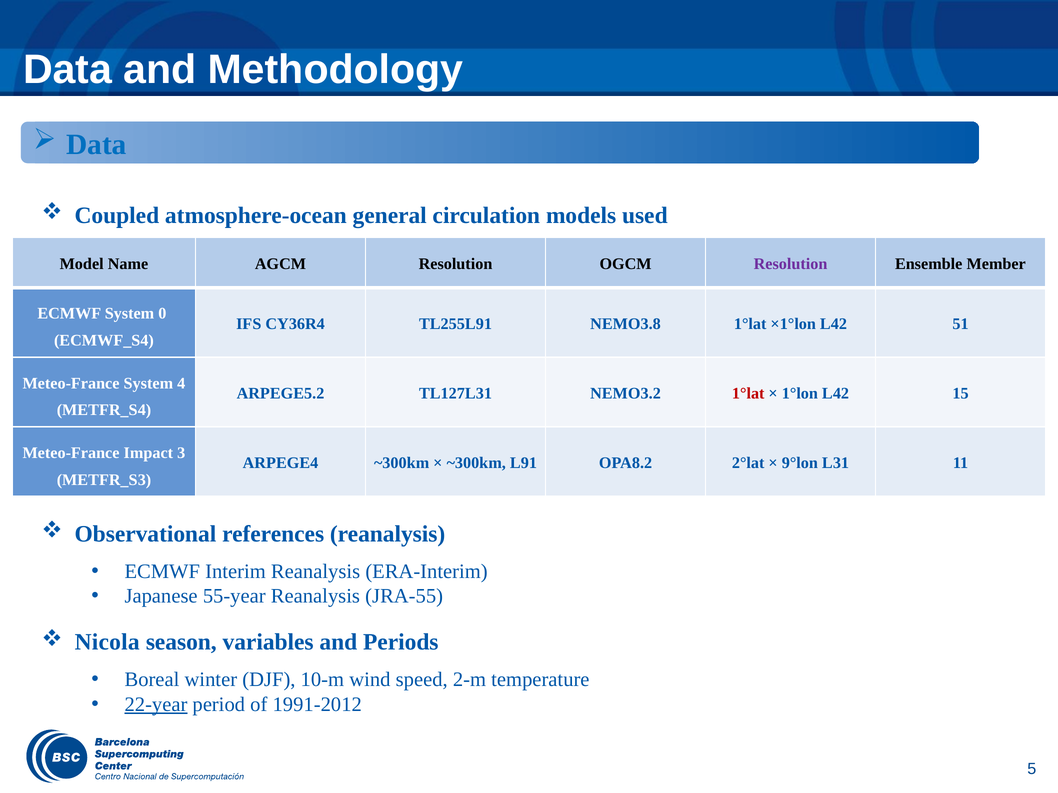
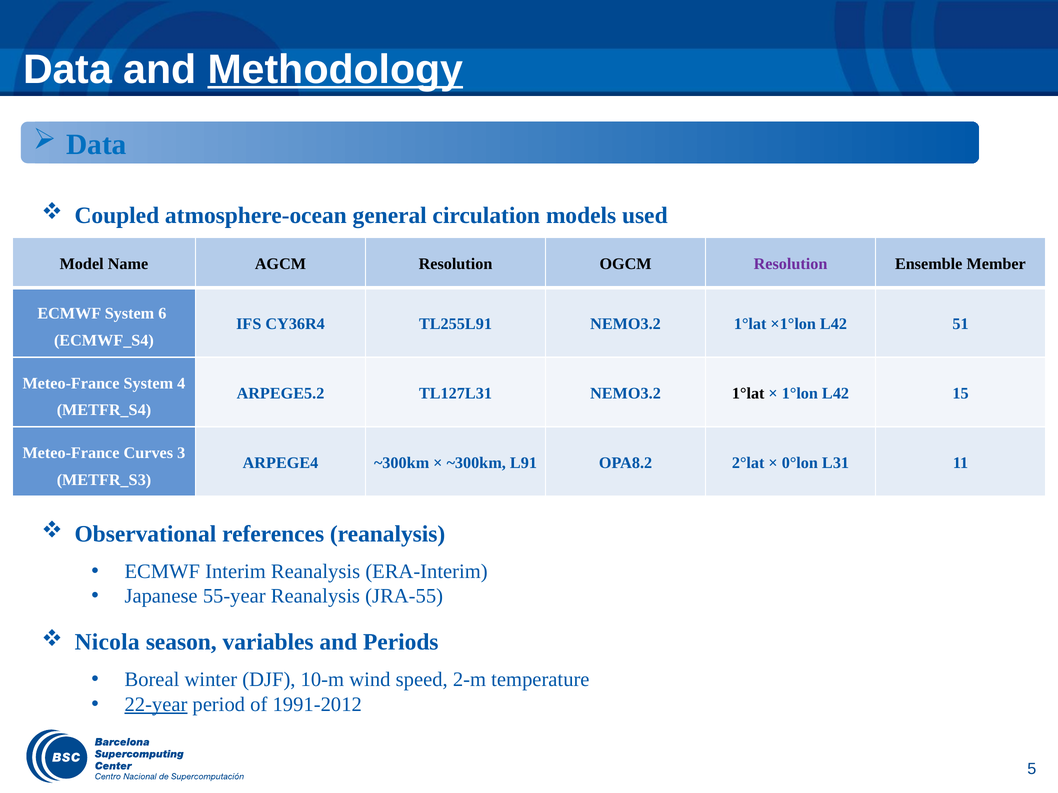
Methodology underline: none -> present (335, 70)
0: 0 -> 6 (162, 314)
TL255L91 NEMO3.8: NEMO3.8 -> NEMO3.2 (626, 324)
1°lat colour: red -> black (748, 394)
Impact: Impact -> Curves (148, 453)
9°lon: 9°lon -> 0°lon (800, 463)
